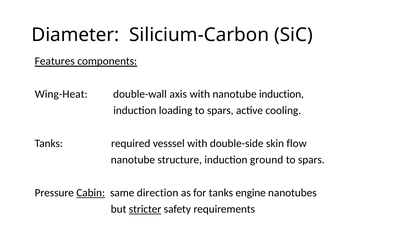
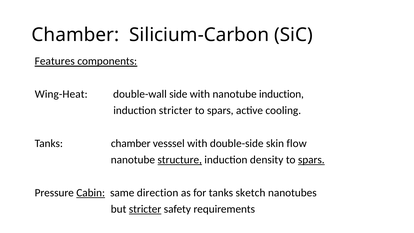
Diameter: Diameter -> Chamber (75, 35)
axis: axis -> side (178, 94)
induction loading: loading -> stricter (176, 111)
Tanks required: required -> chamber (131, 143)
structure underline: none -> present (180, 160)
ground: ground -> density (267, 160)
spars underline: none -> present (311, 160)
engine: engine -> sketch (251, 193)
